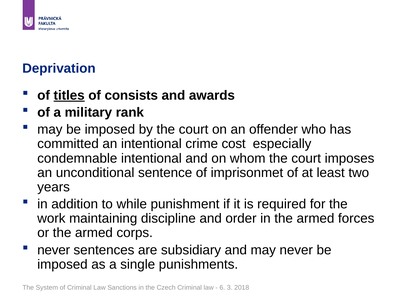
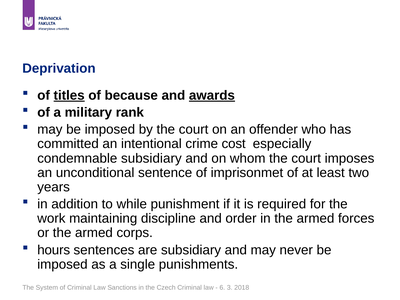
consists: consists -> because (131, 95)
awards underline: none -> present (212, 95)
condemnable intentional: intentional -> subsidiary (151, 158)
never: never -> hours (54, 250)
